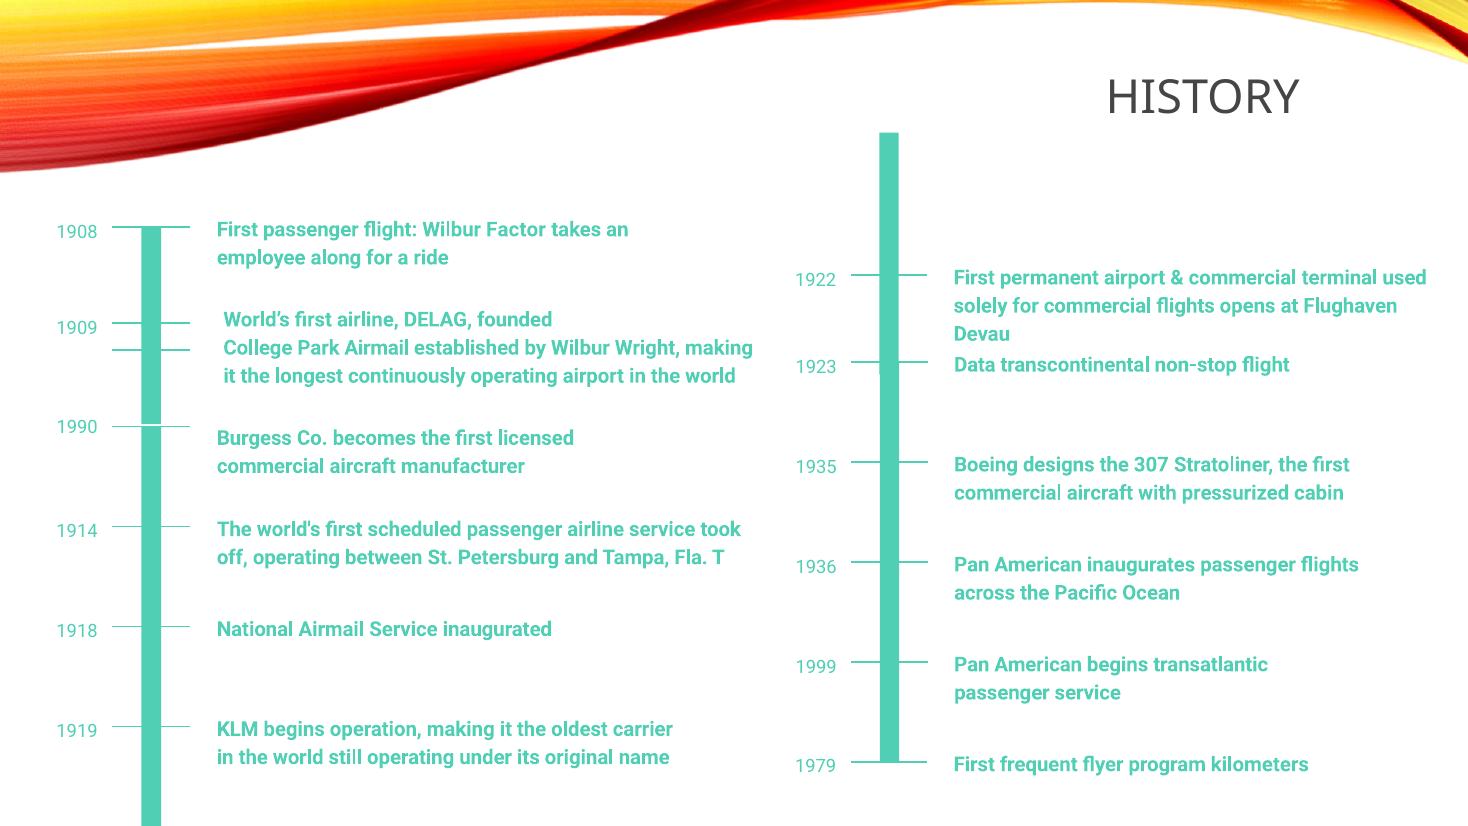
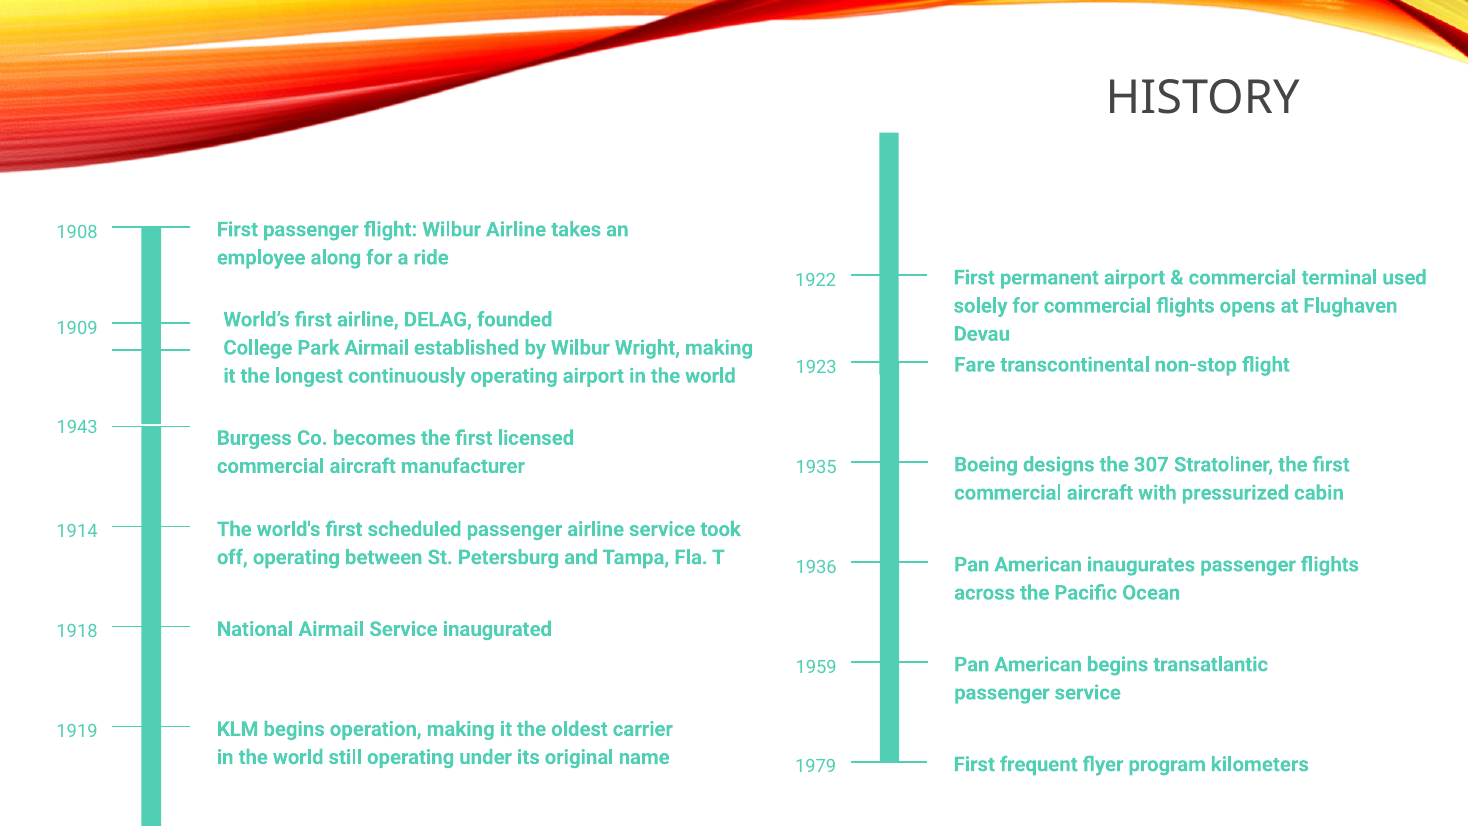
Wilbur Factor: Factor -> Airline (516, 229)
Data: Data -> Fare (975, 365)
1990: 1990 -> 1943 (77, 428)
1999: 1999 -> 1959 (816, 667)
